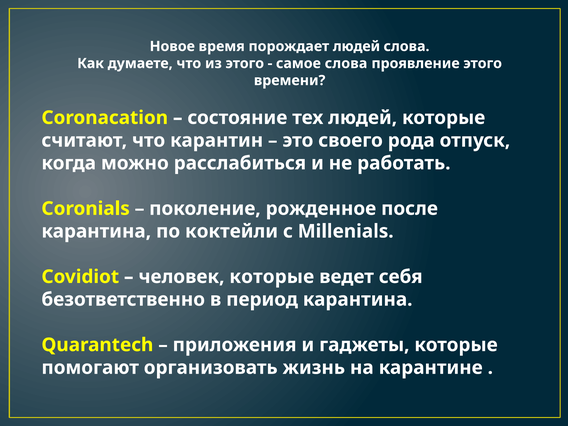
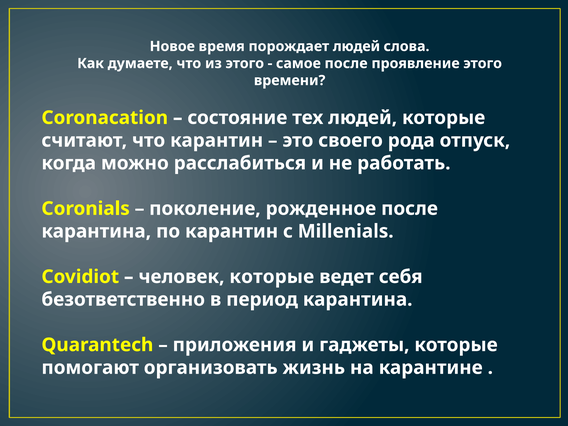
самое слова: слова -> после (346, 63)
по коктейли: коктейли -> карантин (232, 231)
